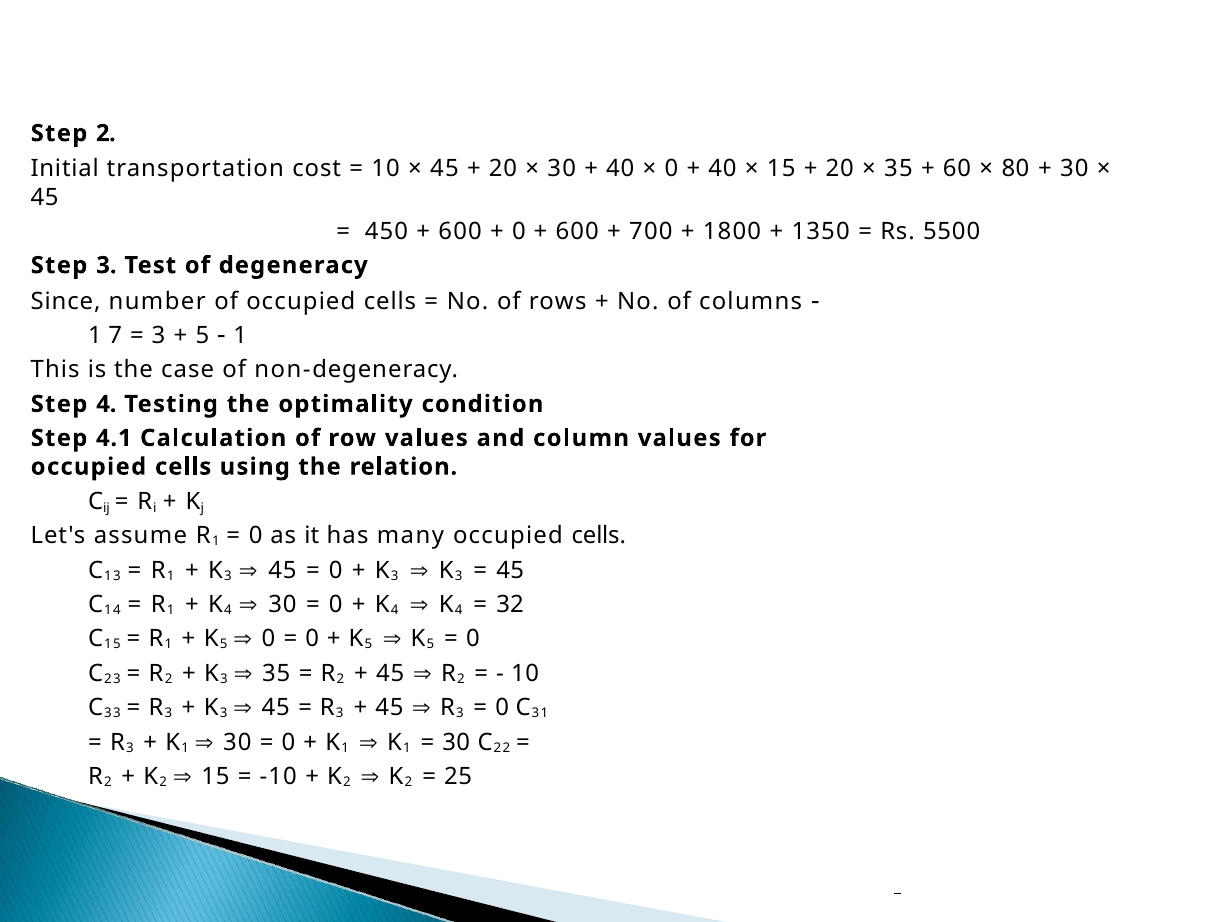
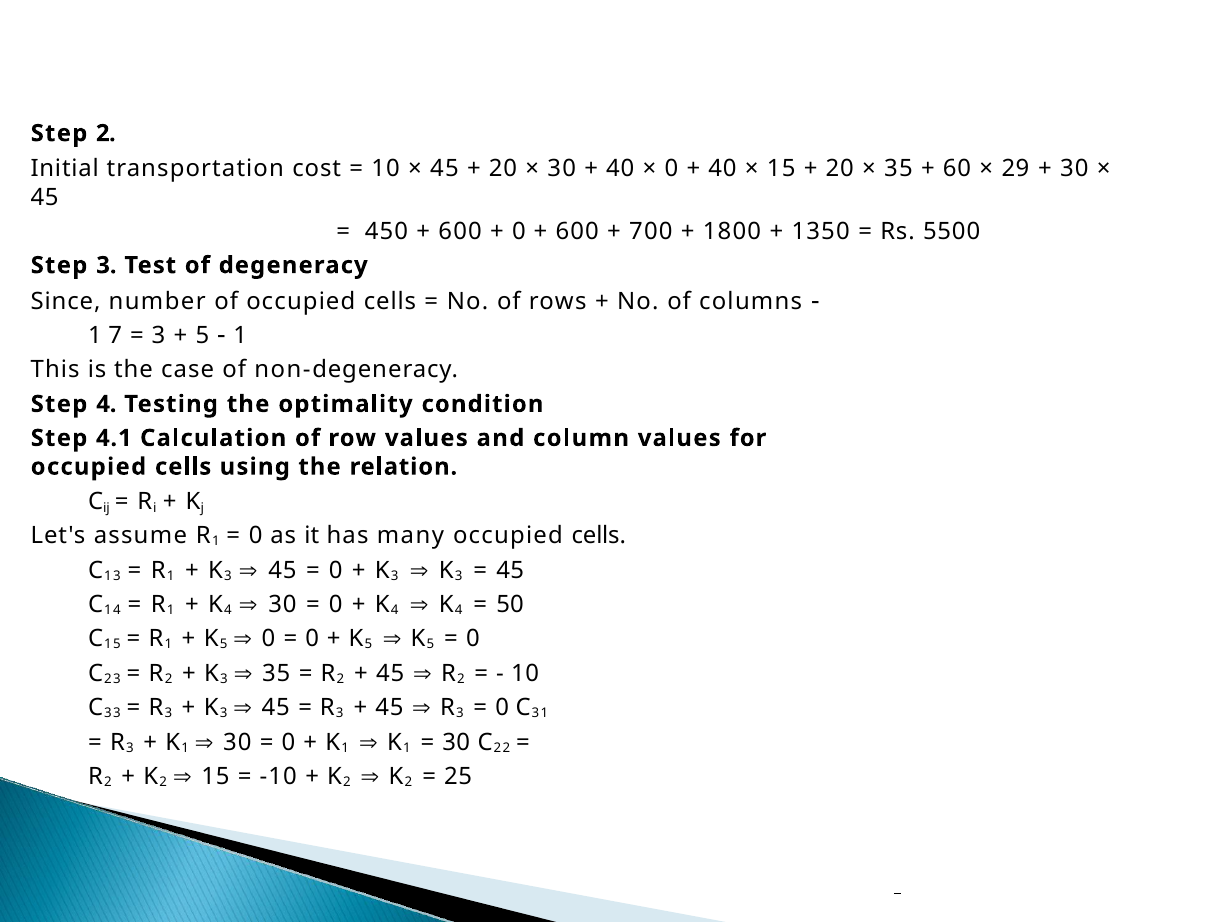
80: 80 -> 29 (1015, 168)
32: 32 -> 50 (510, 604)
